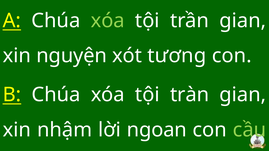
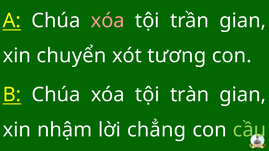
xóa colour: light green -> pink (108, 21)
nguyện: nguyện -> chuyển (71, 56)
ngoan: ngoan -> chẳng (157, 130)
